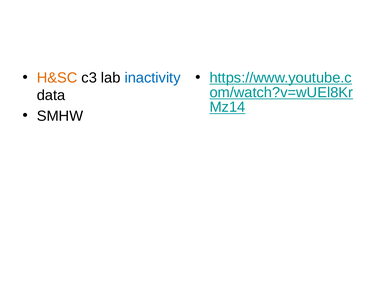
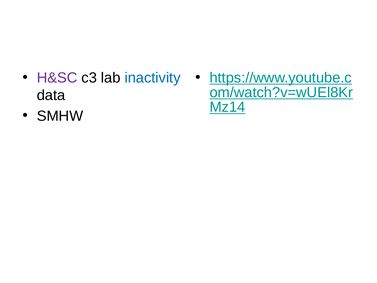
H&SC colour: orange -> purple (57, 78)
